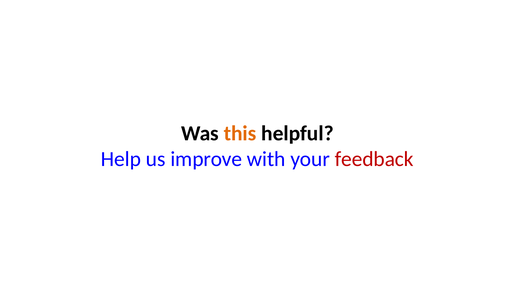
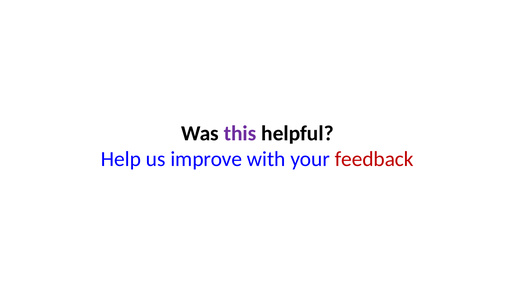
this colour: orange -> purple (240, 133)
